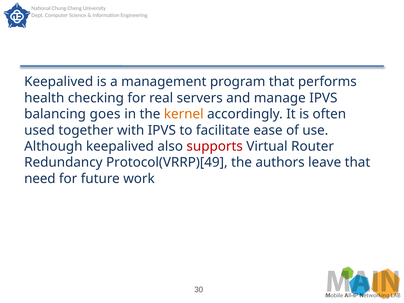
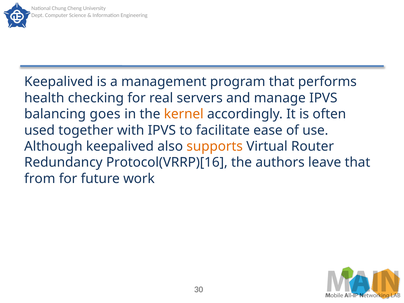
supports colour: red -> orange (215, 146)
Protocol(VRRP)[49: Protocol(VRRP)[49 -> Protocol(VRRP)[16 (167, 163)
need: need -> from (40, 179)
